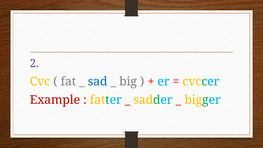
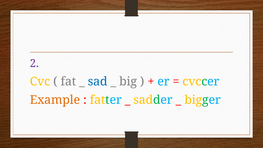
Example colour: red -> orange (55, 100)
